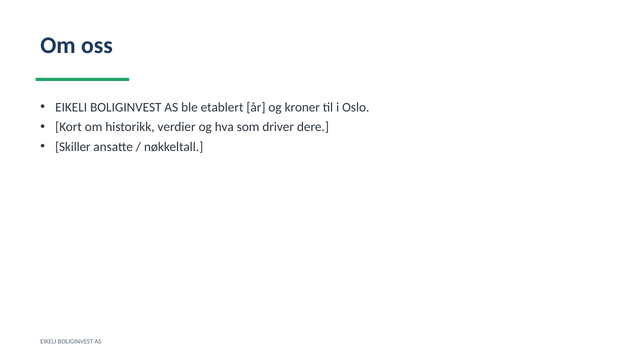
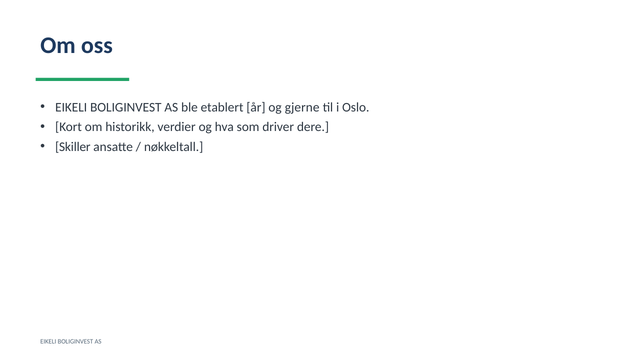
kroner: kroner -> gjerne (302, 107)
